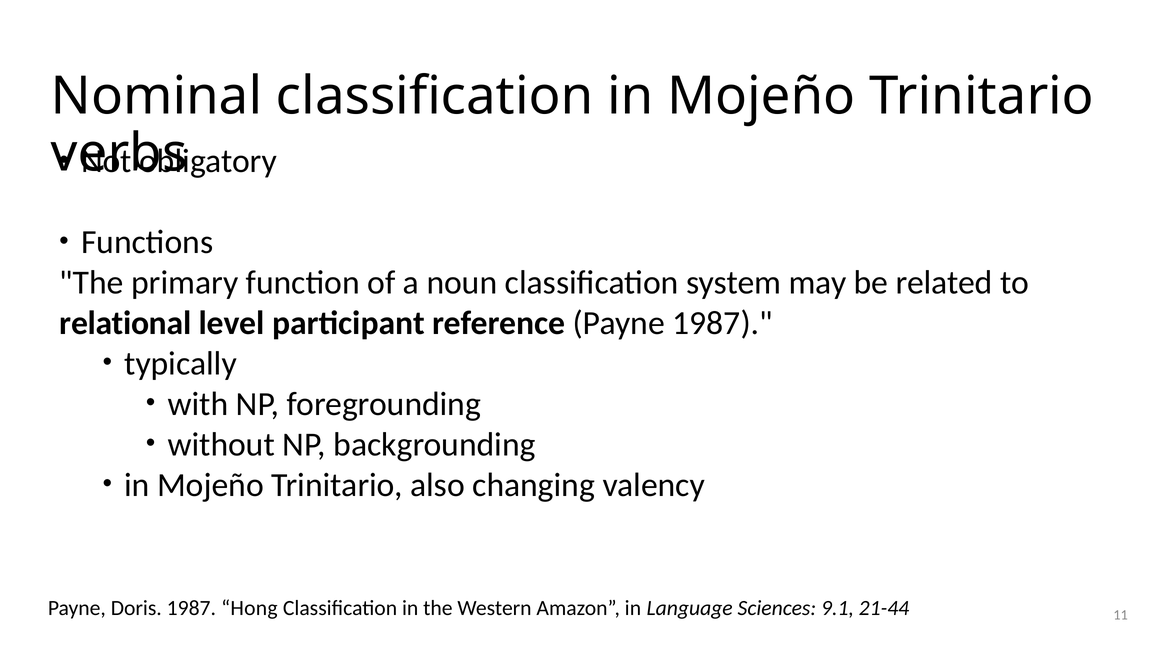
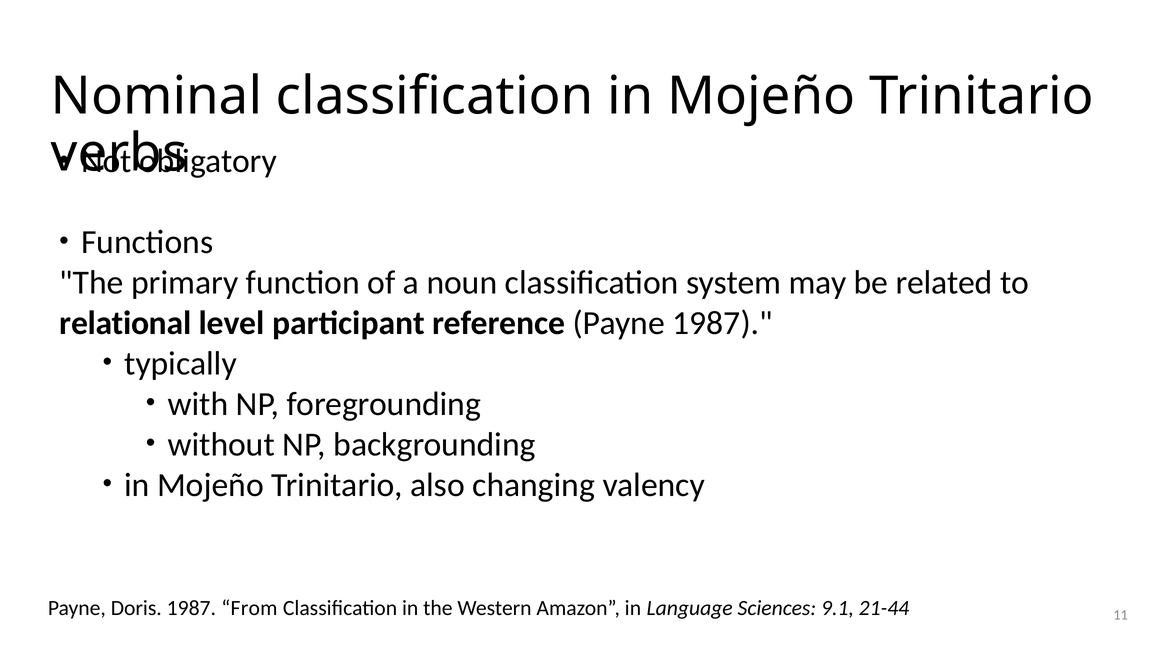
Hong: Hong -> From (249, 608)
